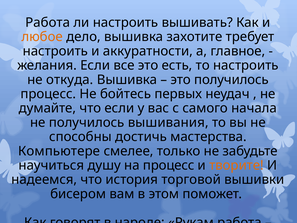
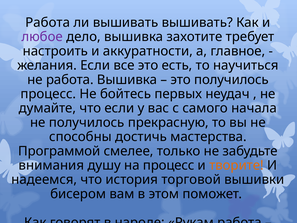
ли настроить: настроить -> вышивать (126, 23)
любое colour: orange -> purple (42, 37)
то настроить: настроить -> научиться (246, 65)
не откуда: откуда -> работа (70, 80)
вышивания: вышивания -> прекрасную (168, 122)
Компьютере: Компьютере -> Программой (59, 151)
научиться: научиться -> внимания (51, 165)
